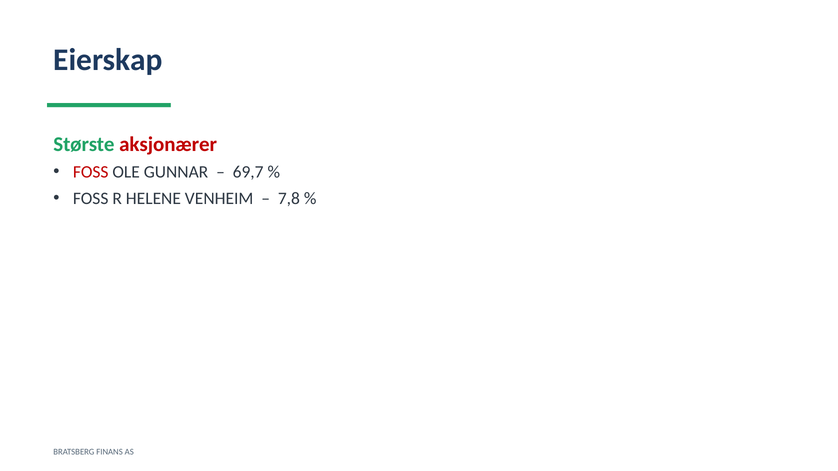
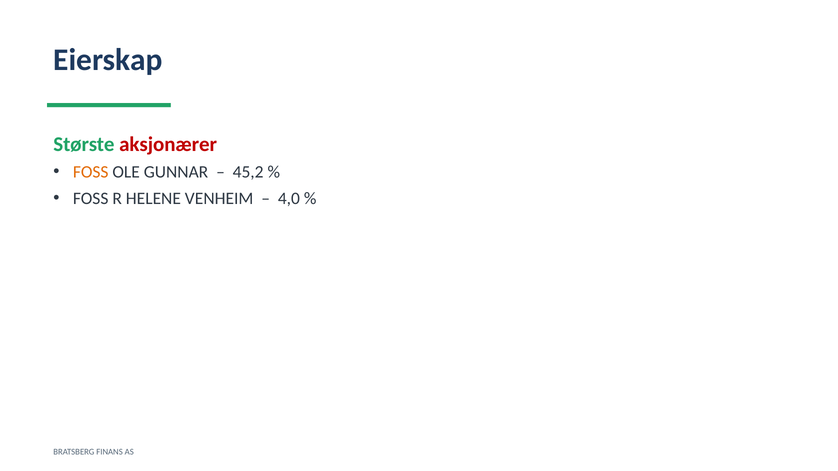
FOSS colour: red -> orange (91, 172)
69,7: 69,7 -> 45,2 (248, 172)
7,8: 7,8 -> 4,0 (289, 199)
